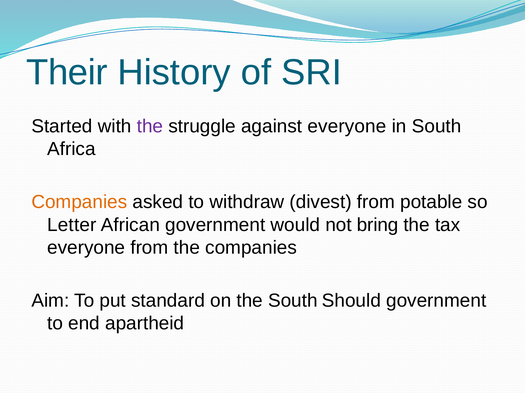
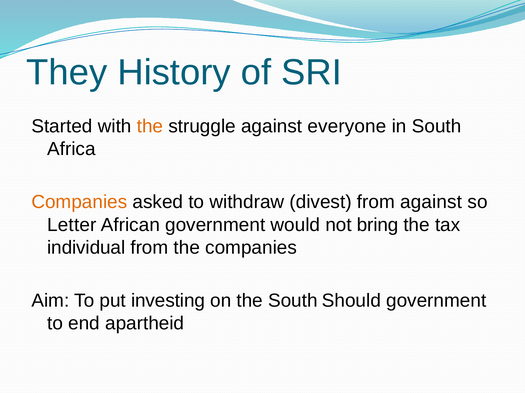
Their: Their -> They (67, 73)
the colour: purple -> orange (150, 126)
from potable: potable -> against (431, 202)
everyone: everyone -> individual (86, 248)
standard: standard -> investing (168, 301)
